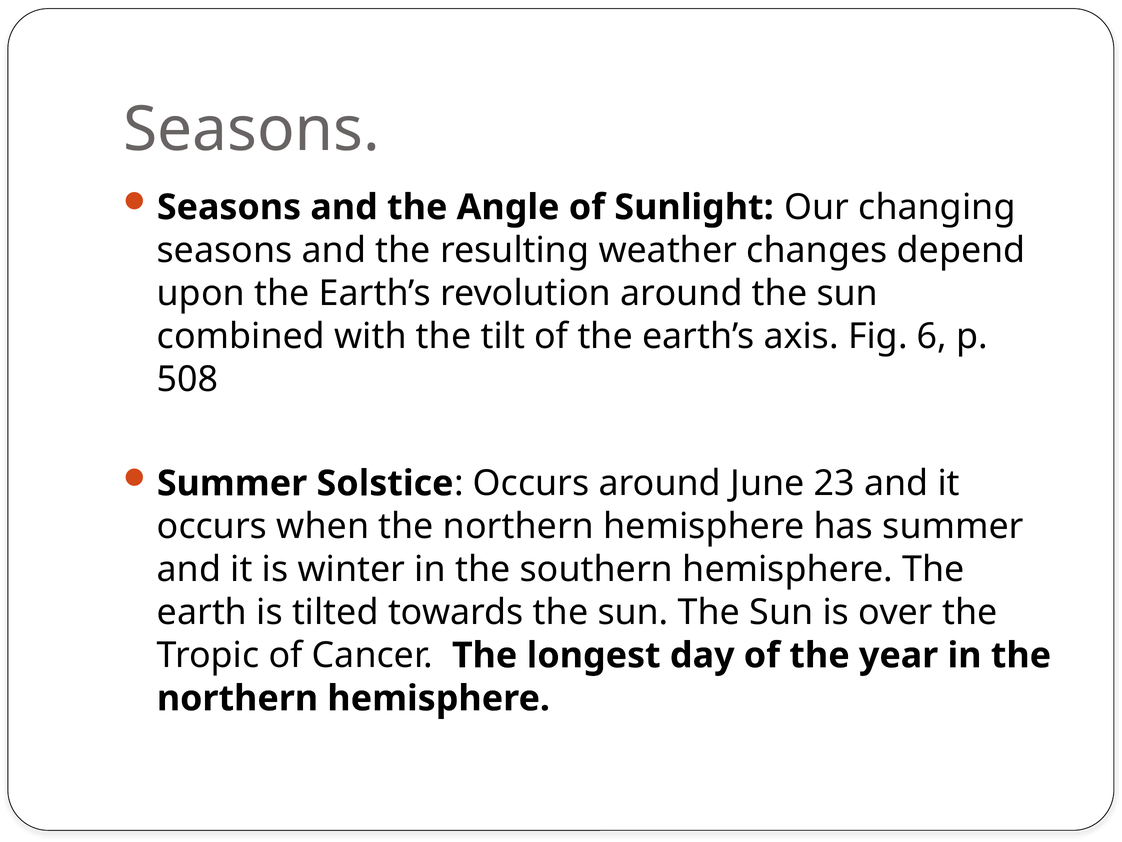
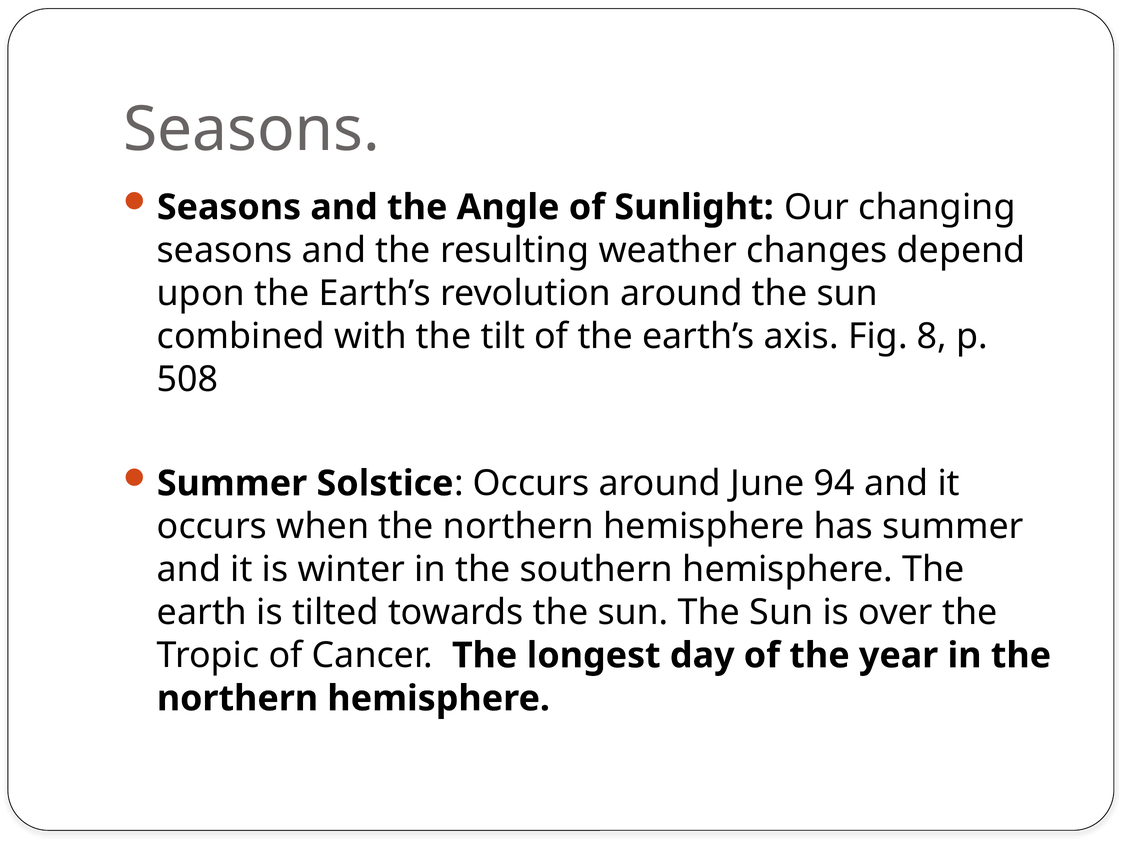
6: 6 -> 8 (932, 336)
23: 23 -> 94 (834, 483)
